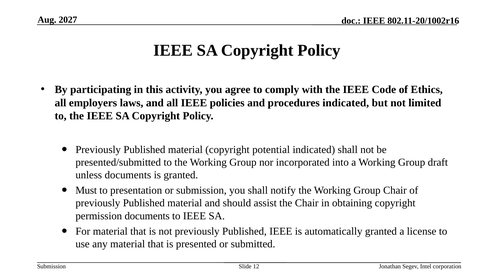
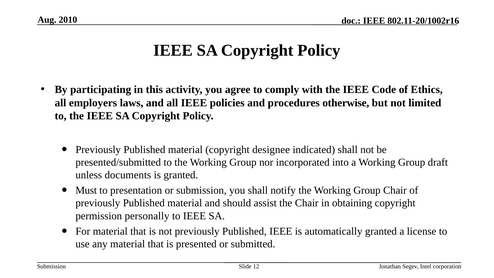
2027: 2027 -> 2010 (68, 20)
procedures indicated: indicated -> otherwise (346, 103)
potential: potential -> designee (271, 149)
permission documents: documents -> personally (147, 216)
